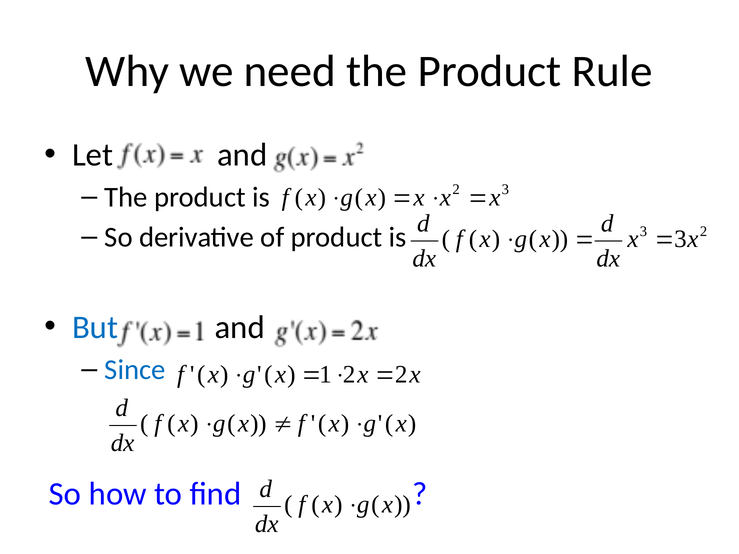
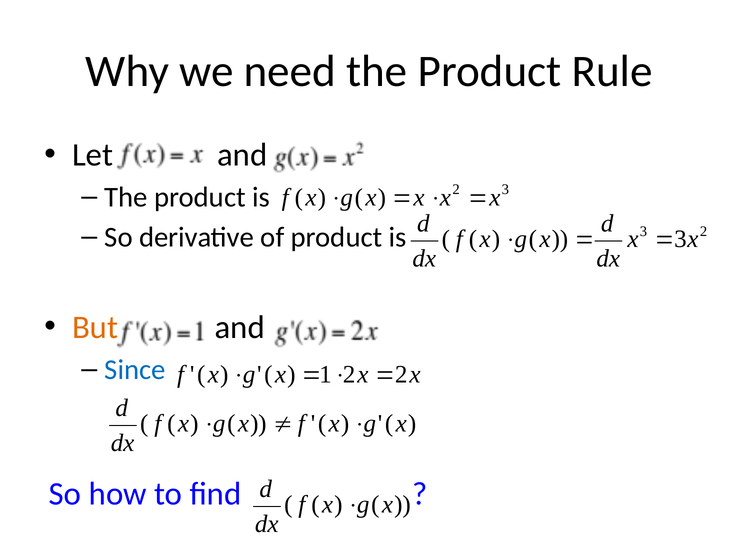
But colour: blue -> orange (95, 327)
